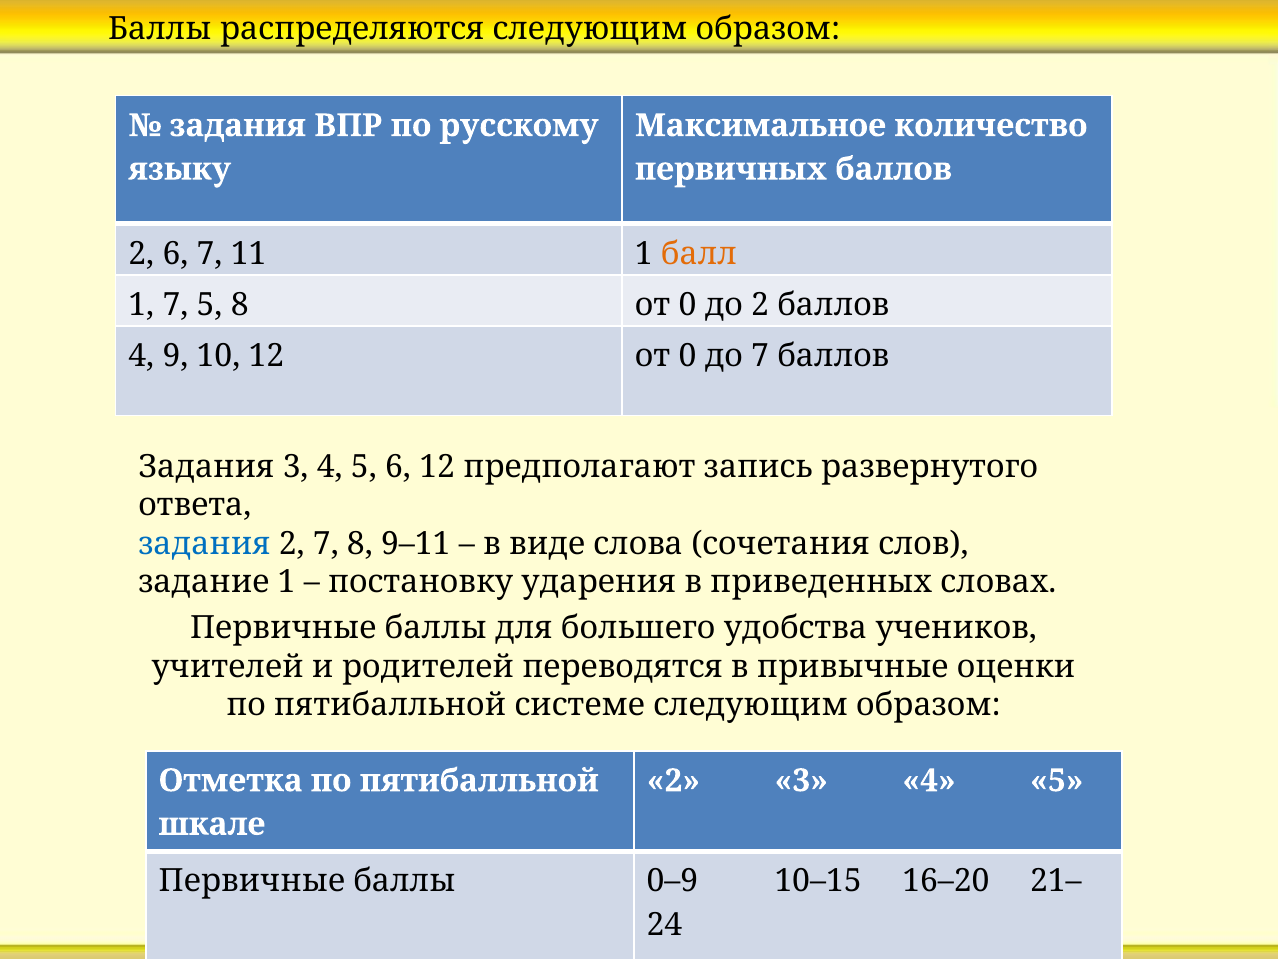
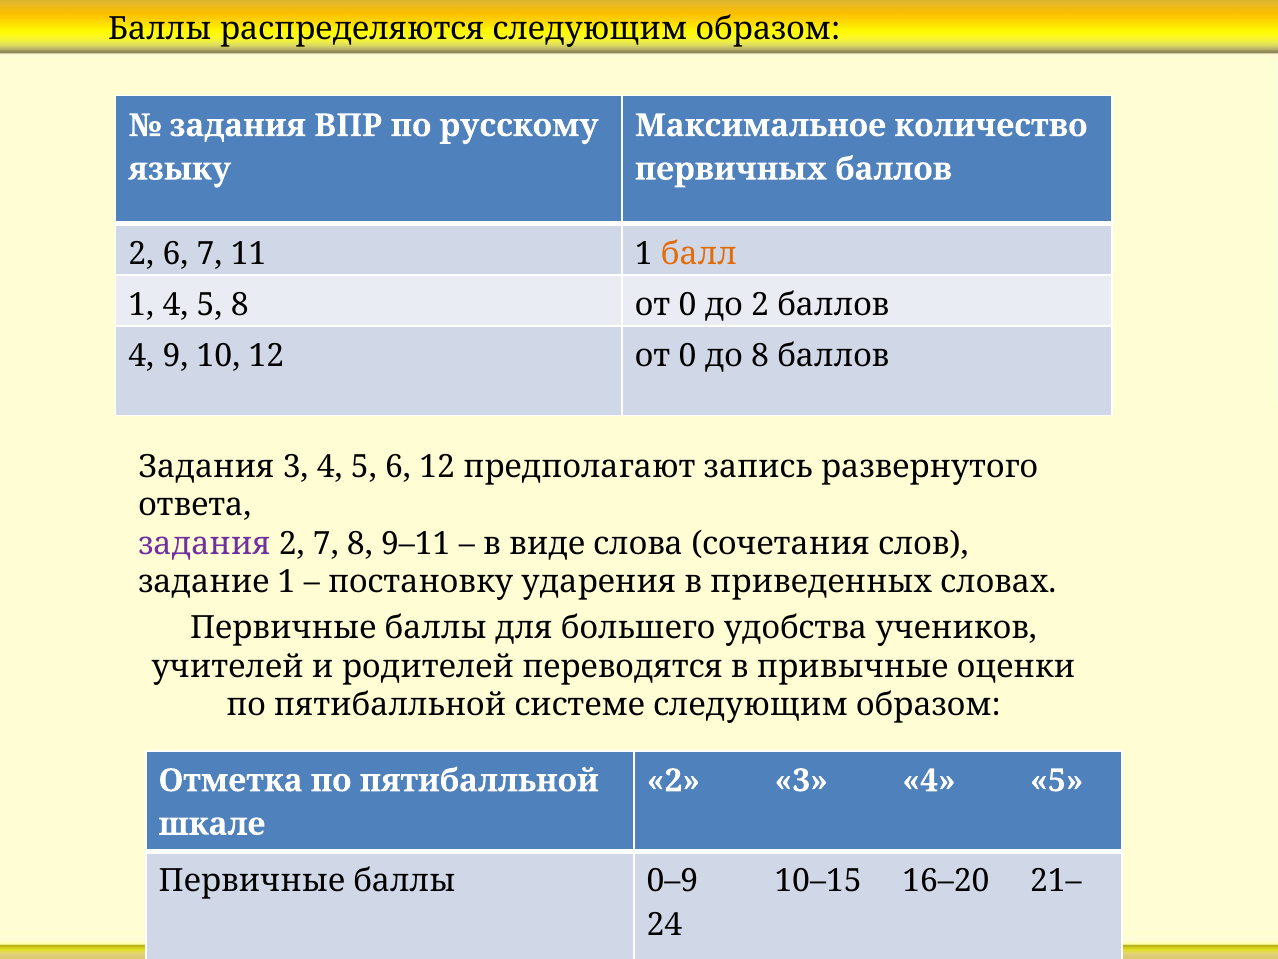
1 7: 7 -> 4 (175, 305)
до 7: 7 -> 8 (760, 356)
задания colour: blue -> purple (204, 543)
